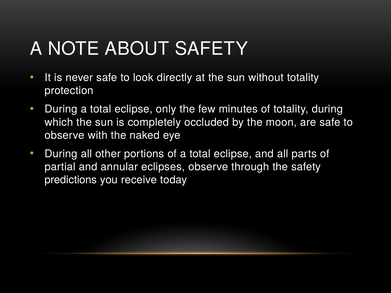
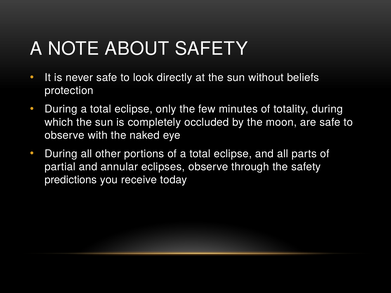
without totality: totality -> beliefs (303, 78)
